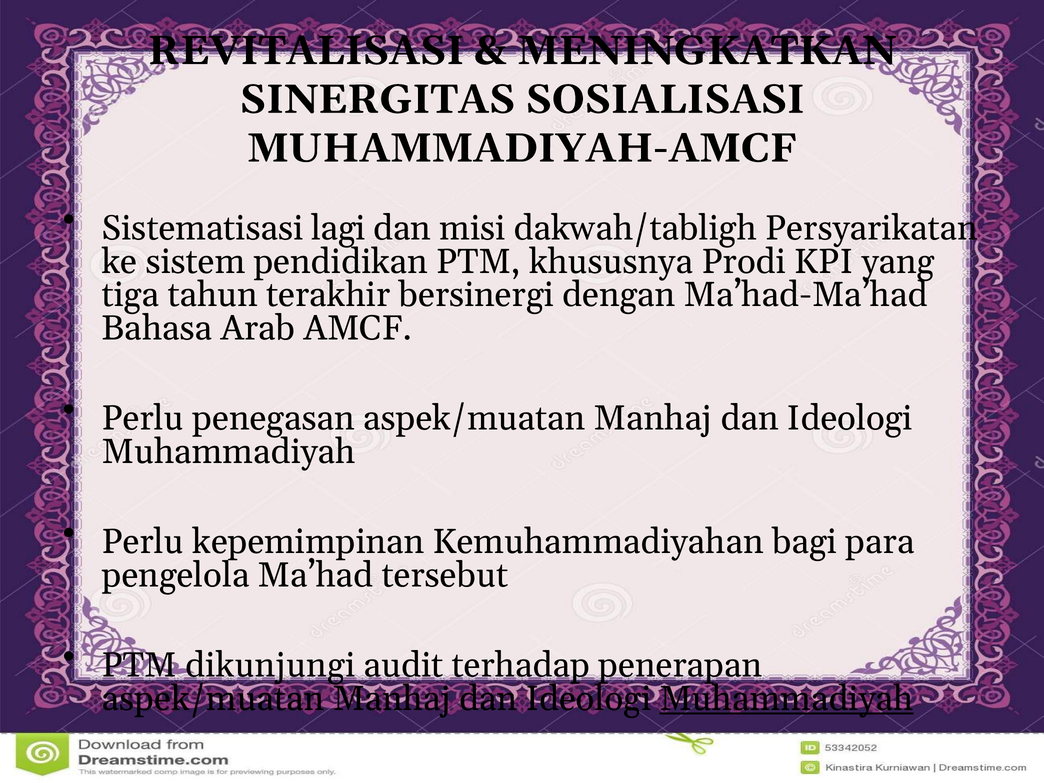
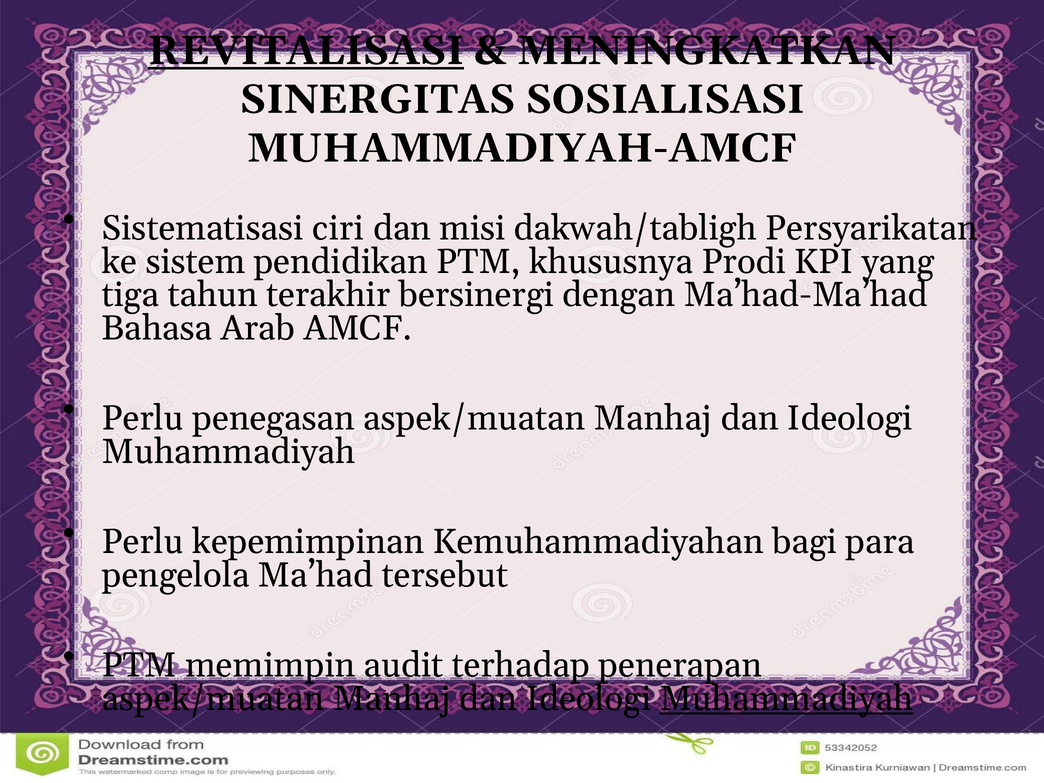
REVITALISASI underline: none -> present (306, 51)
lagi: lagi -> ciri (338, 228)
dikunjungi: dikunjungi -> memimpin (270, 665)
